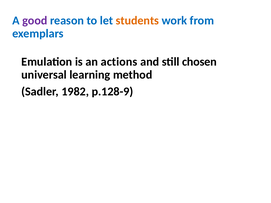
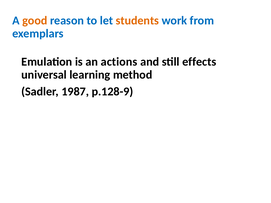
good colour: purple -> orange (35, 21)
chosen: chosen -> effects (199, 62)
1982: 1982 -> 1987 (75, 92)
